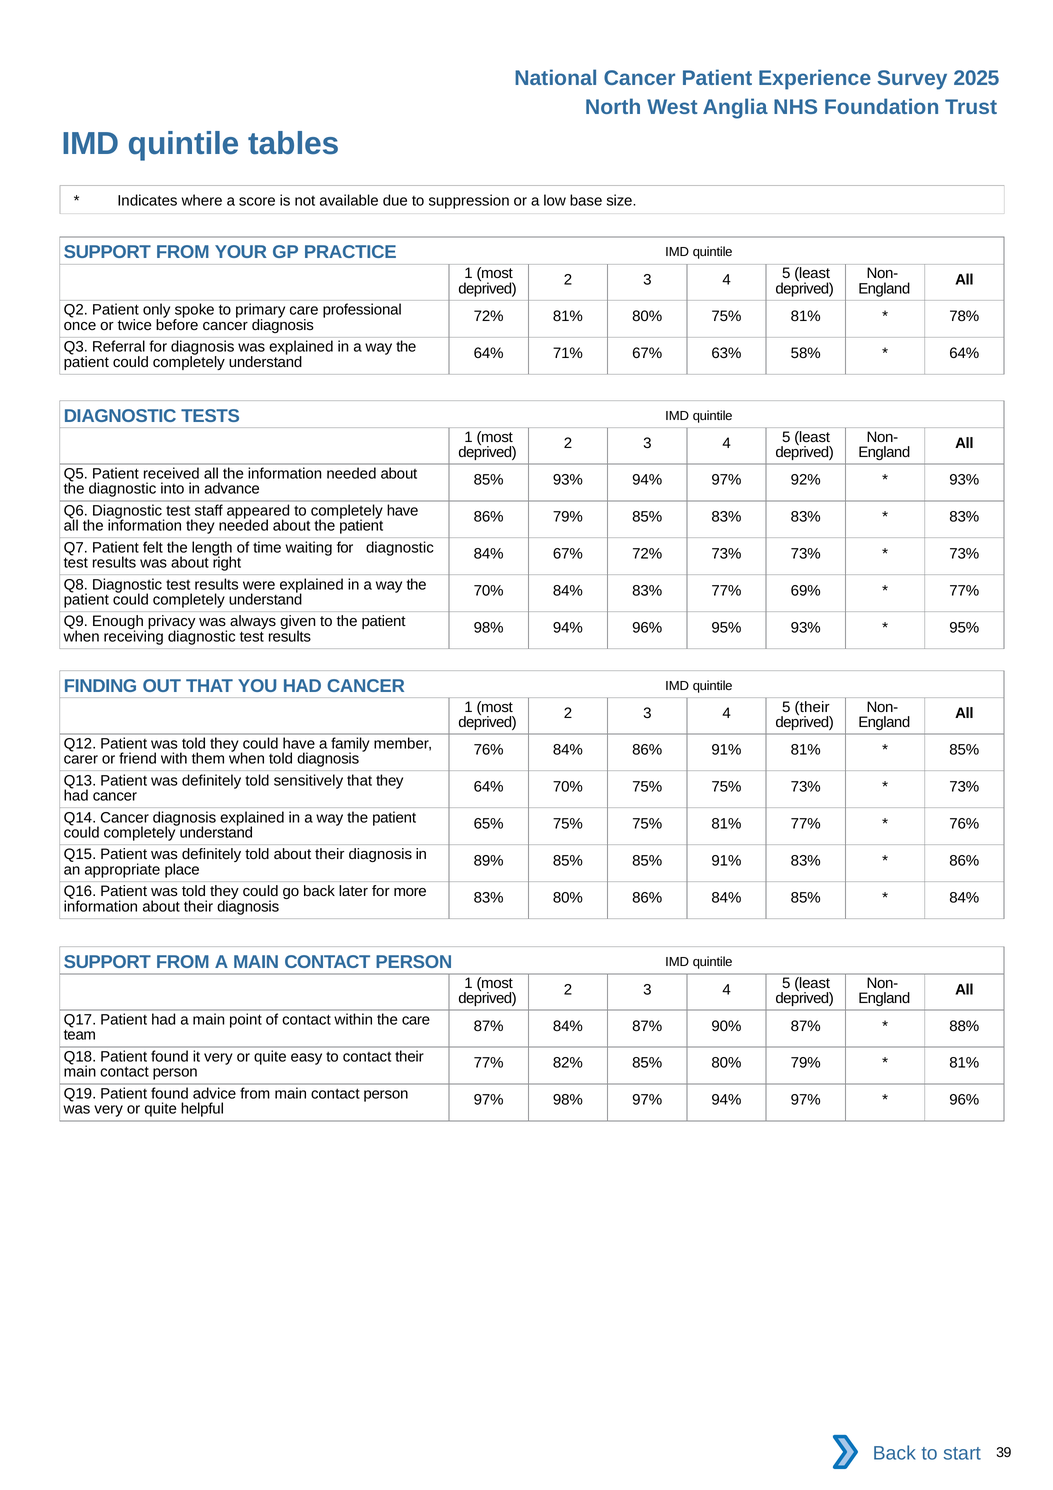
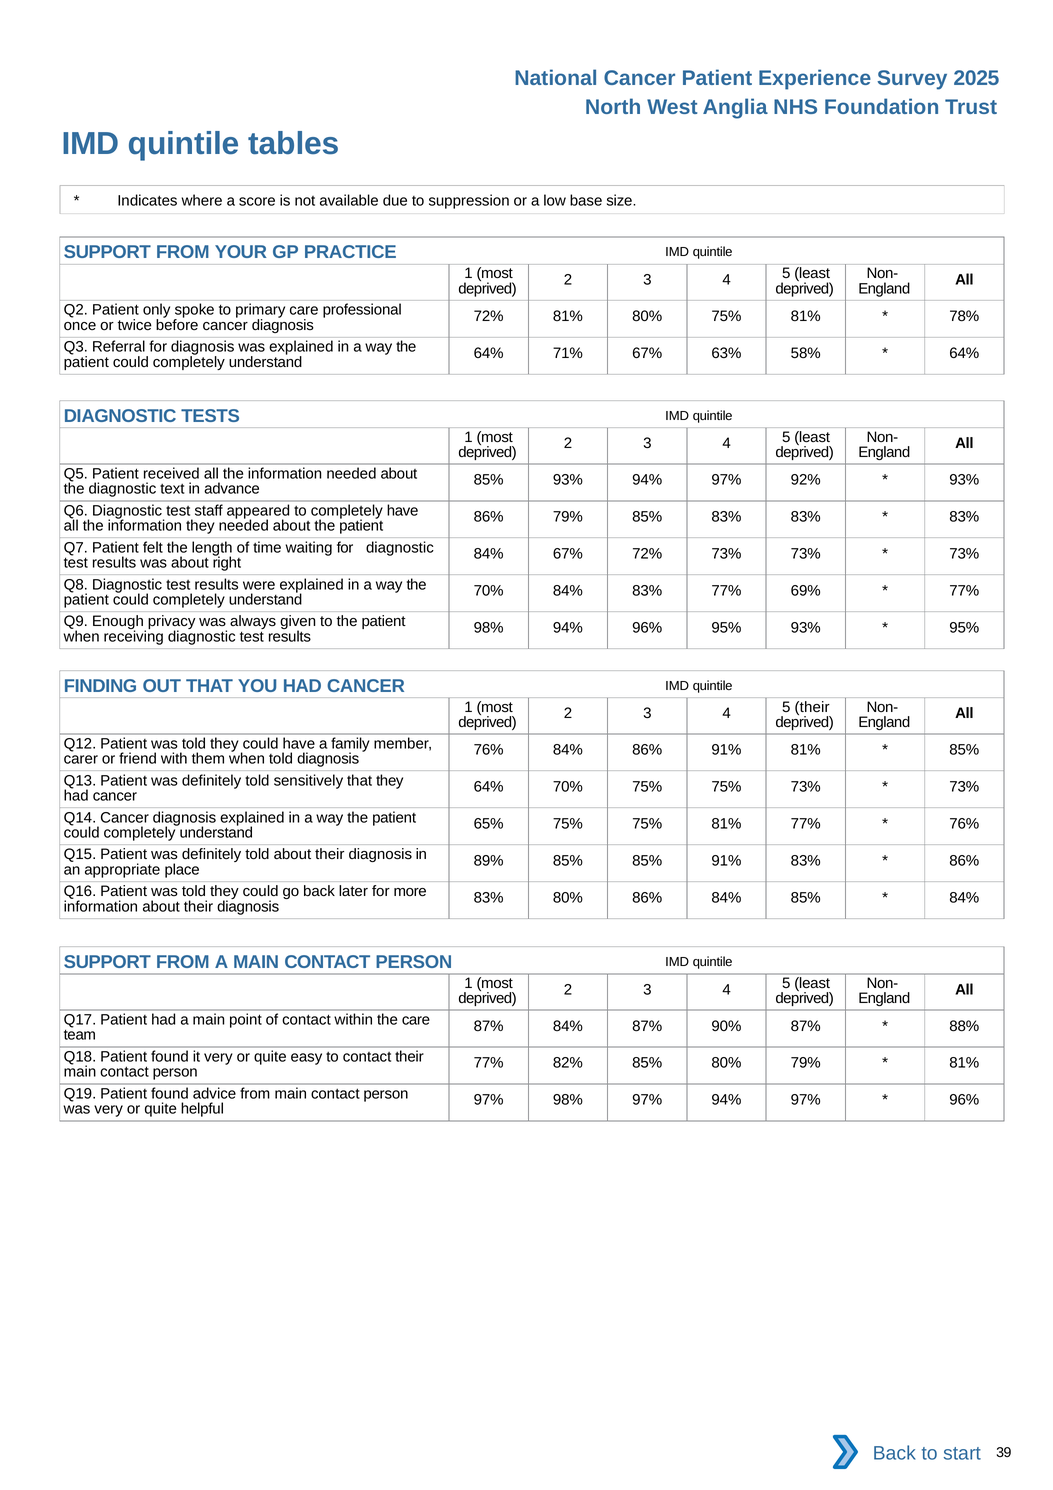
into: into -> text (172, 489)
